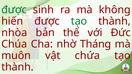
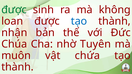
hiến: hiến -> loan (12, 21)
tạo colour: green -> blue (79, 21)
nhòa: nhòa -> nhận (14, 33)
Tháng: Tháng -> Tuyên (95, 44)
